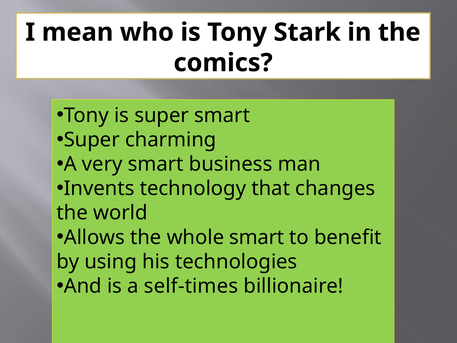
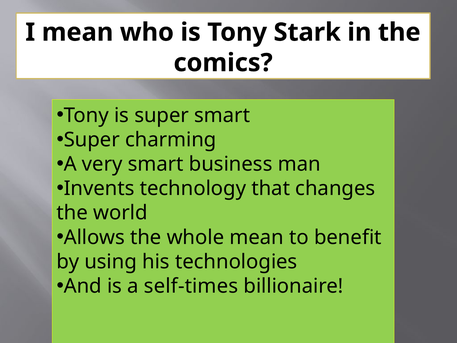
whole smart: smart -> mean (257, 237)
